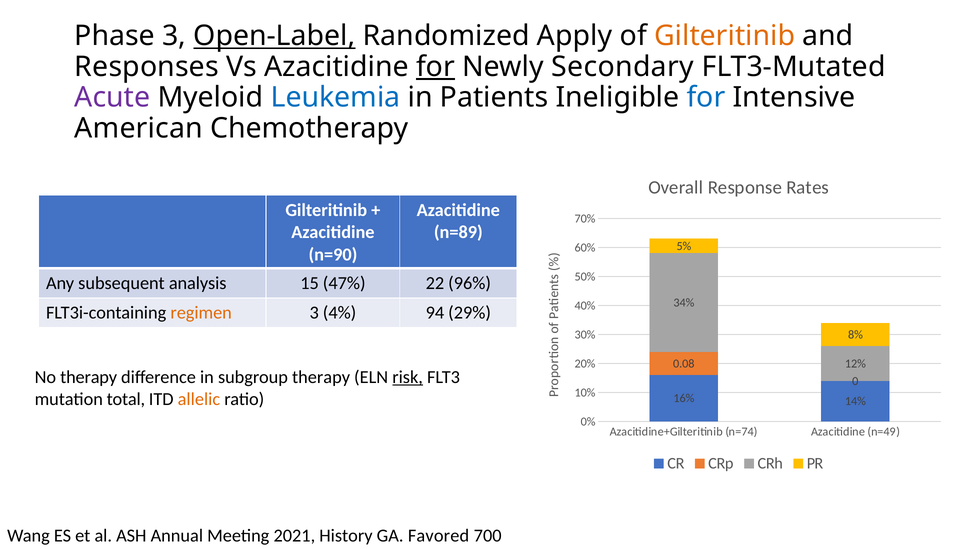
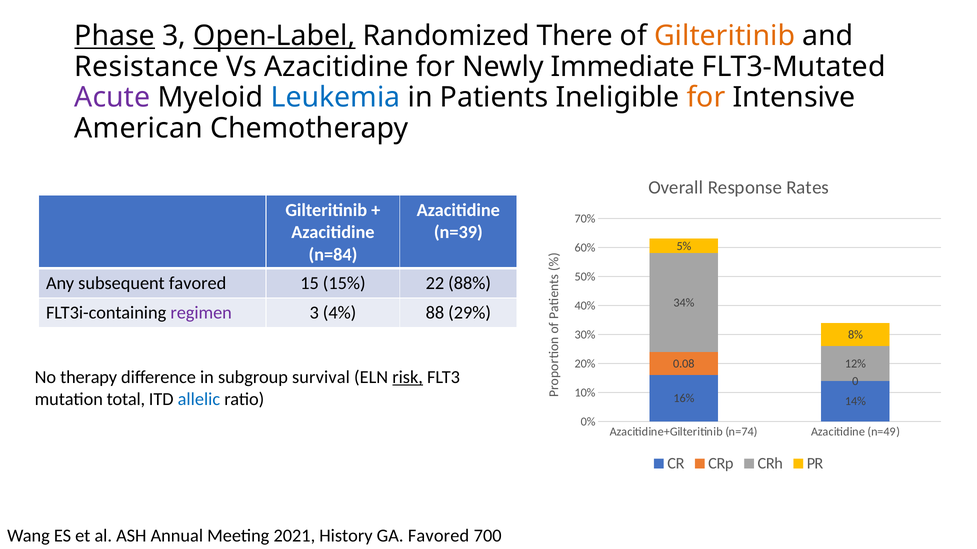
Phase underline: none -> present (115, 36)
Apply: Apply -> There (575, 36)
Responses: Responses -> Resistance (147, 67)
for underline: present -> none (436, 67)
Secondary: Secondary -> Immediate (623, 67)
for colour: blue -> orange (706, 98)
n=89: n=89 -> n=39 (458, 233)
n=90: n=90 -> n=84 (333, 255)
subsequent analysis: analysis -> favored (198, 284)
47%: 47% -> 15% (344, 284)
96%: 96% -> 88% (470, 284)
regimen colour: orange -> purple (201, 313)
94: 94 -> 88 (435, 313)
subgroup therapy: therapy -> survival (321, 378)
allelic colour: orange -> blue (199, 400)
